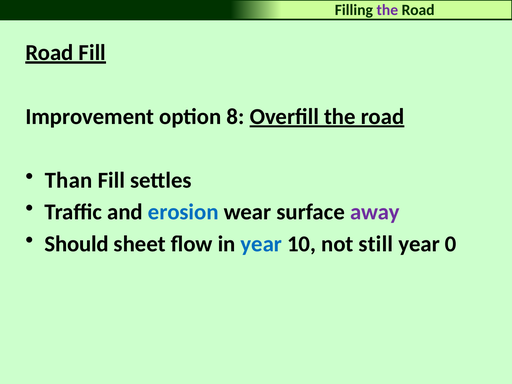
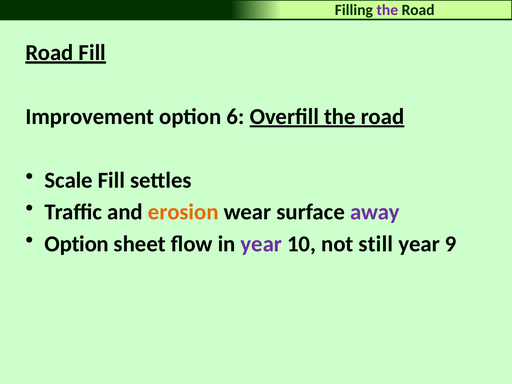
8: 8 -> 6 (235, 116)
Than: Than -> Scale (69, 180)
erosion colour: blue -> orange (183, 212)
Should: Should -> Option (77, 244)
year colour: blue -> purple (261, 244)
0: 0 -> 9 (451, 244)
